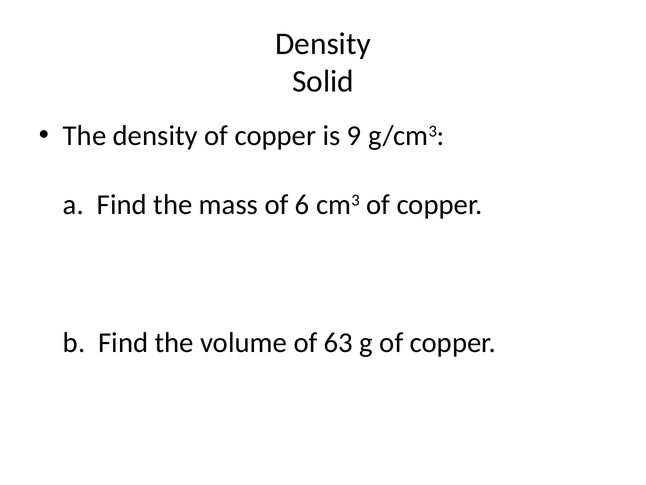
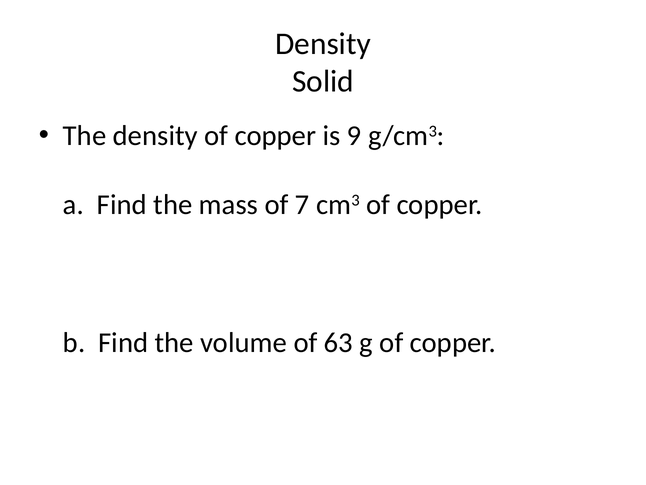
6: 6 -> 7 (302, 205)
